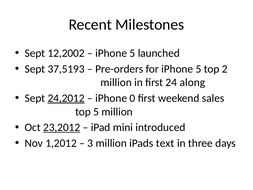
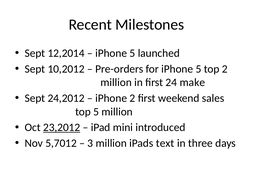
12,2002: 12,2002 -> 12,2014 (66, 53)
37,5193: 37,5193 -> 10,2012 (66, 69)
along: along -> make (192, 82)
24,2012 underline: present -> none (66, 98)
iPhone 0: 0 -> 2 (132, 98)
1,2012: 1,2012 -> 5,7012 (61, 143)
